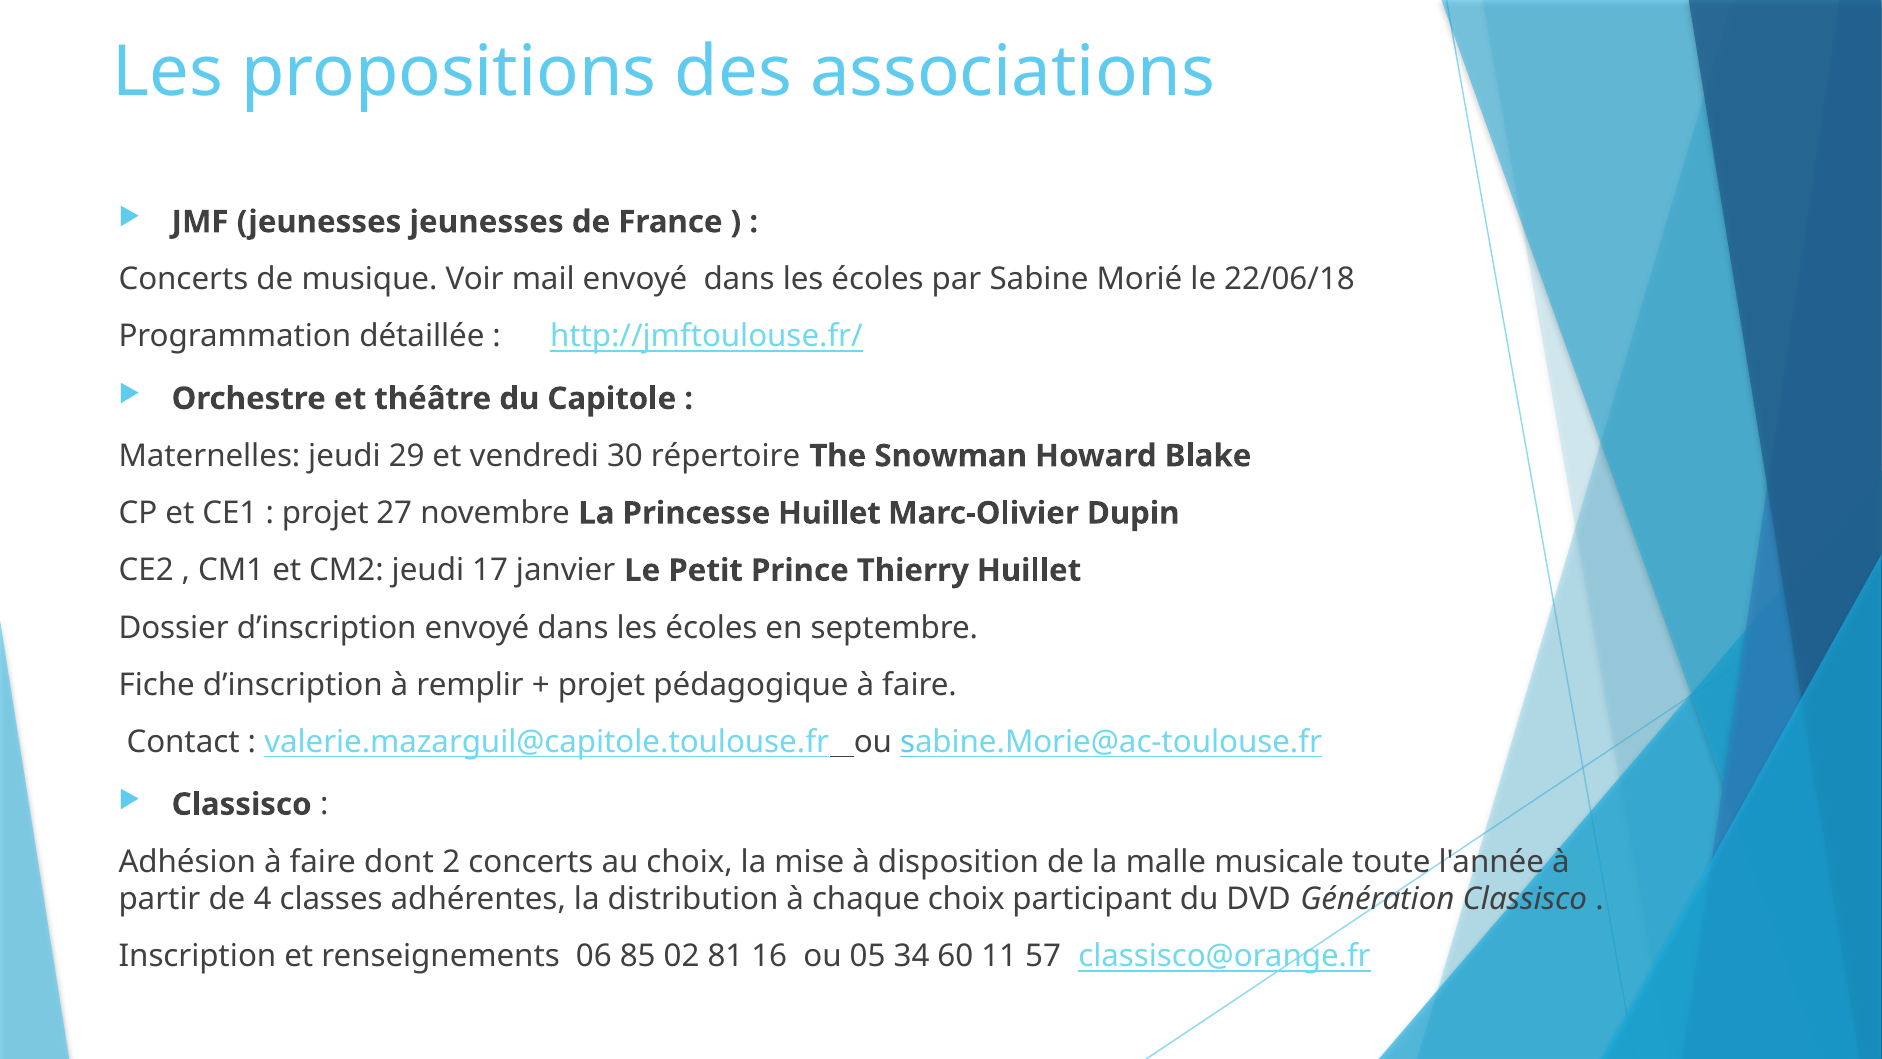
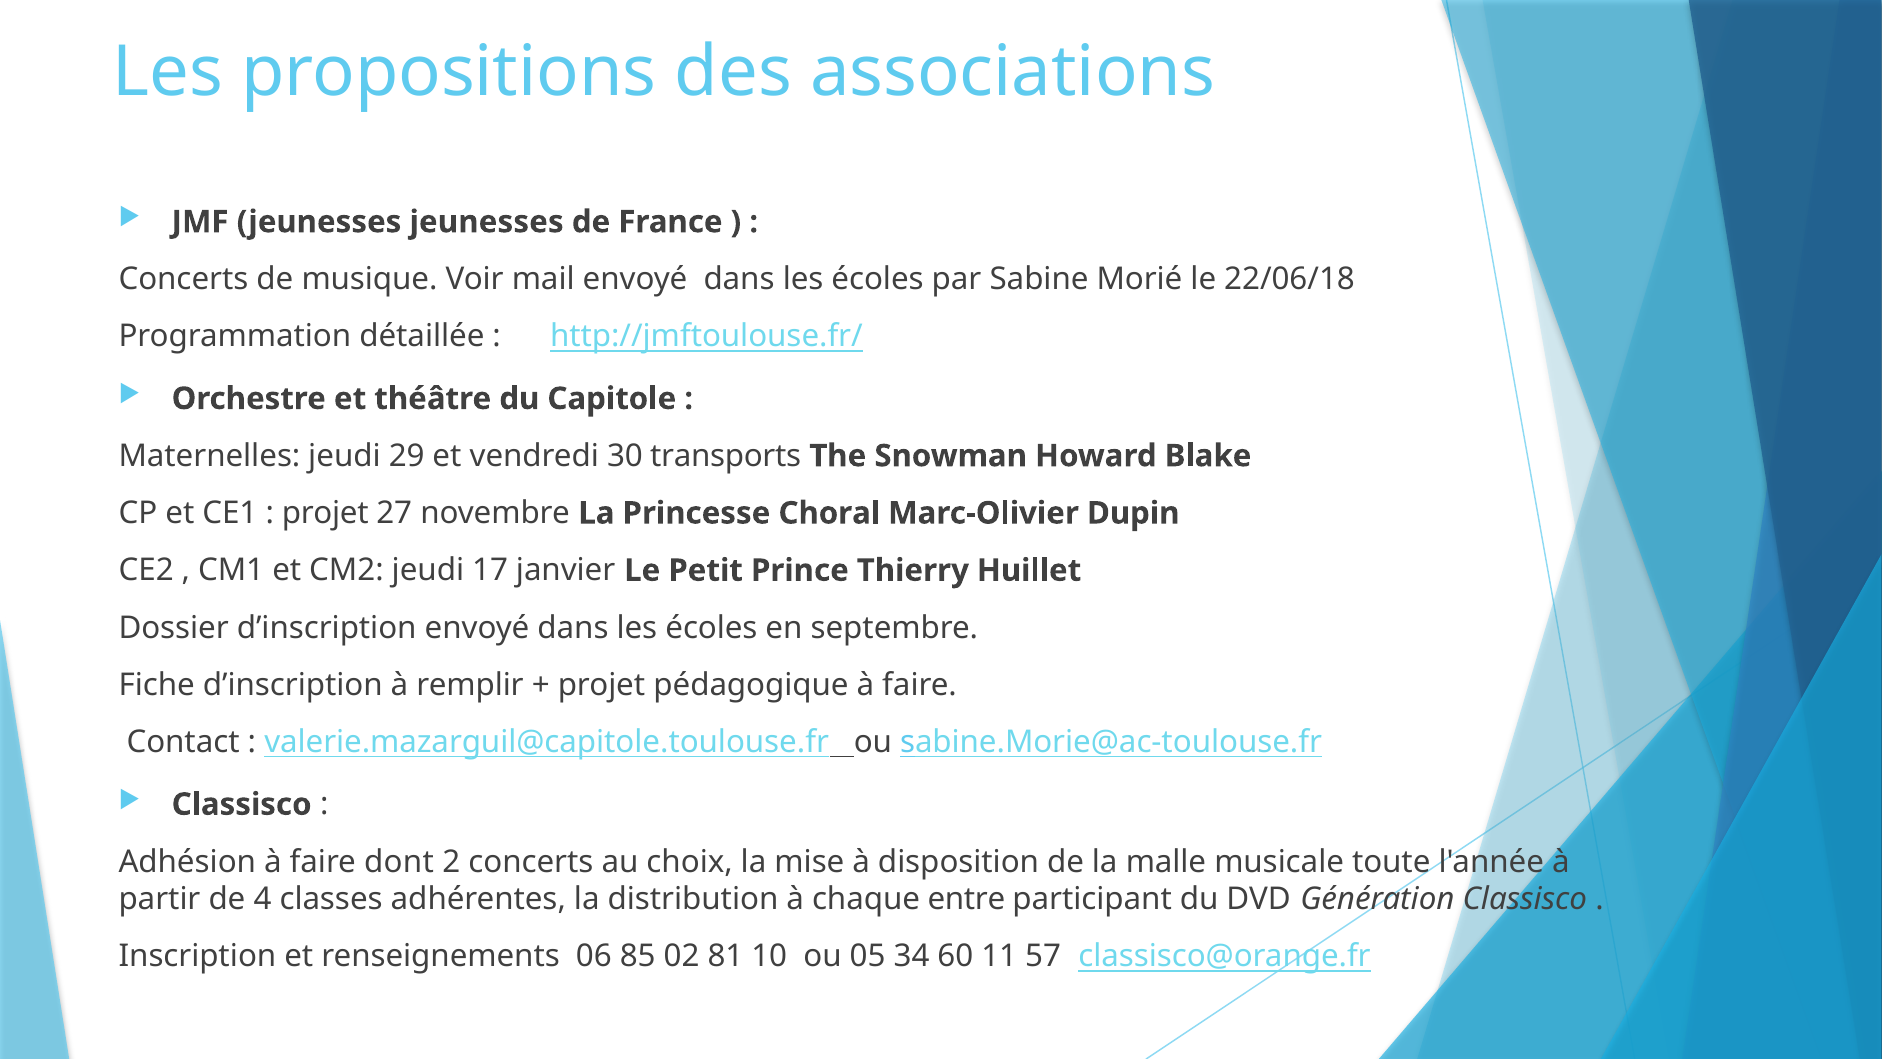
répertoire: répertoire -> transports (726, 456)
Princesse Huillet: Huillet -> Choral (829, 513)
chaque choix: choix -> entre (966, 899)
16: 16 -> 10 (769, 956)
